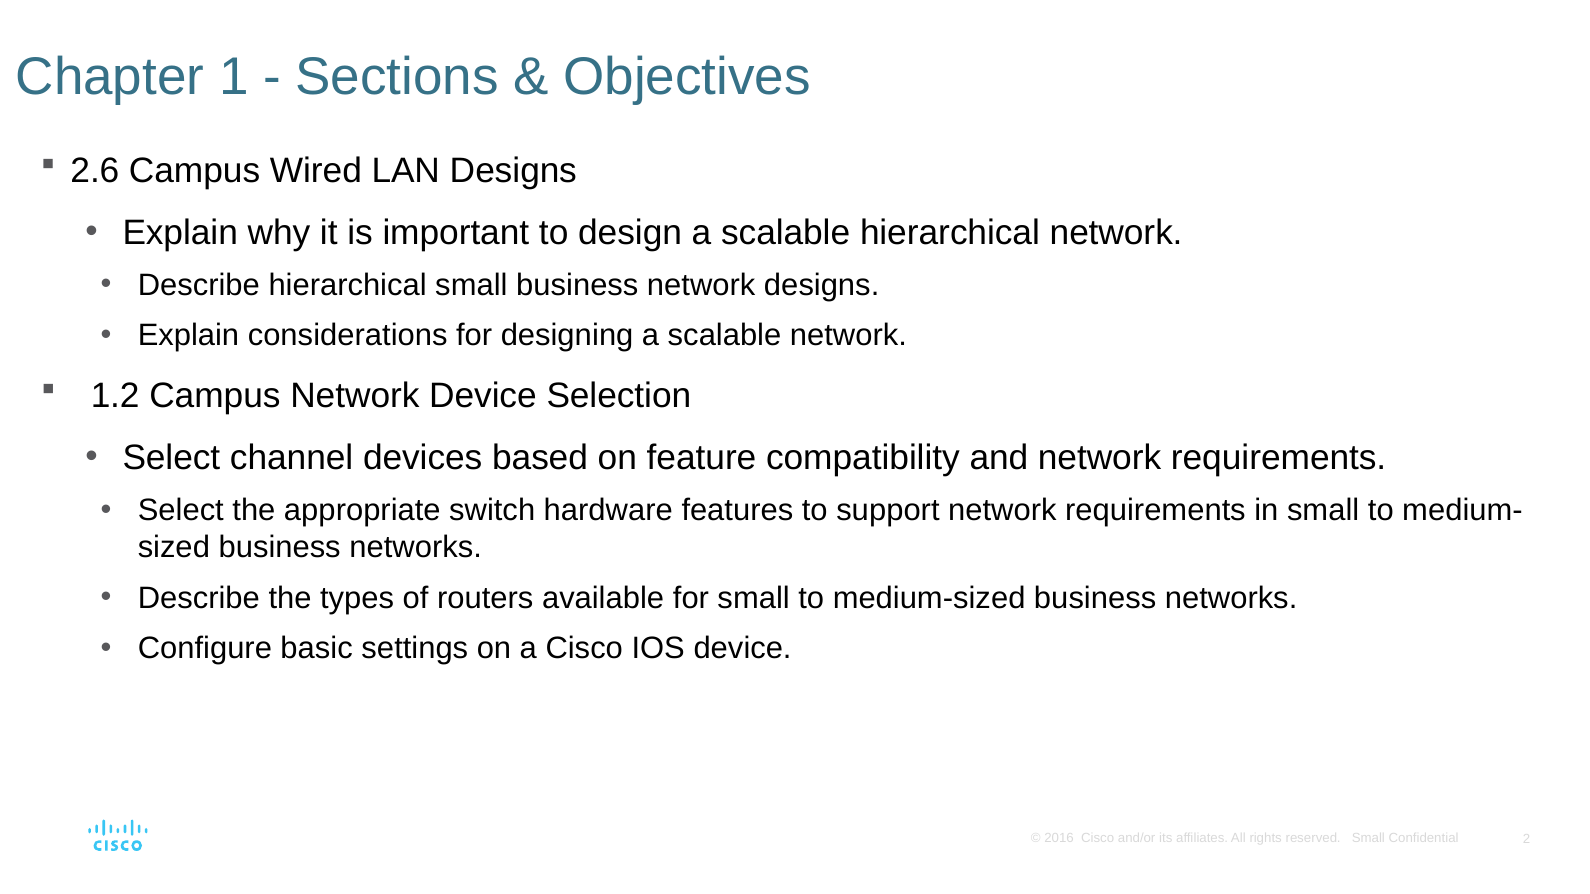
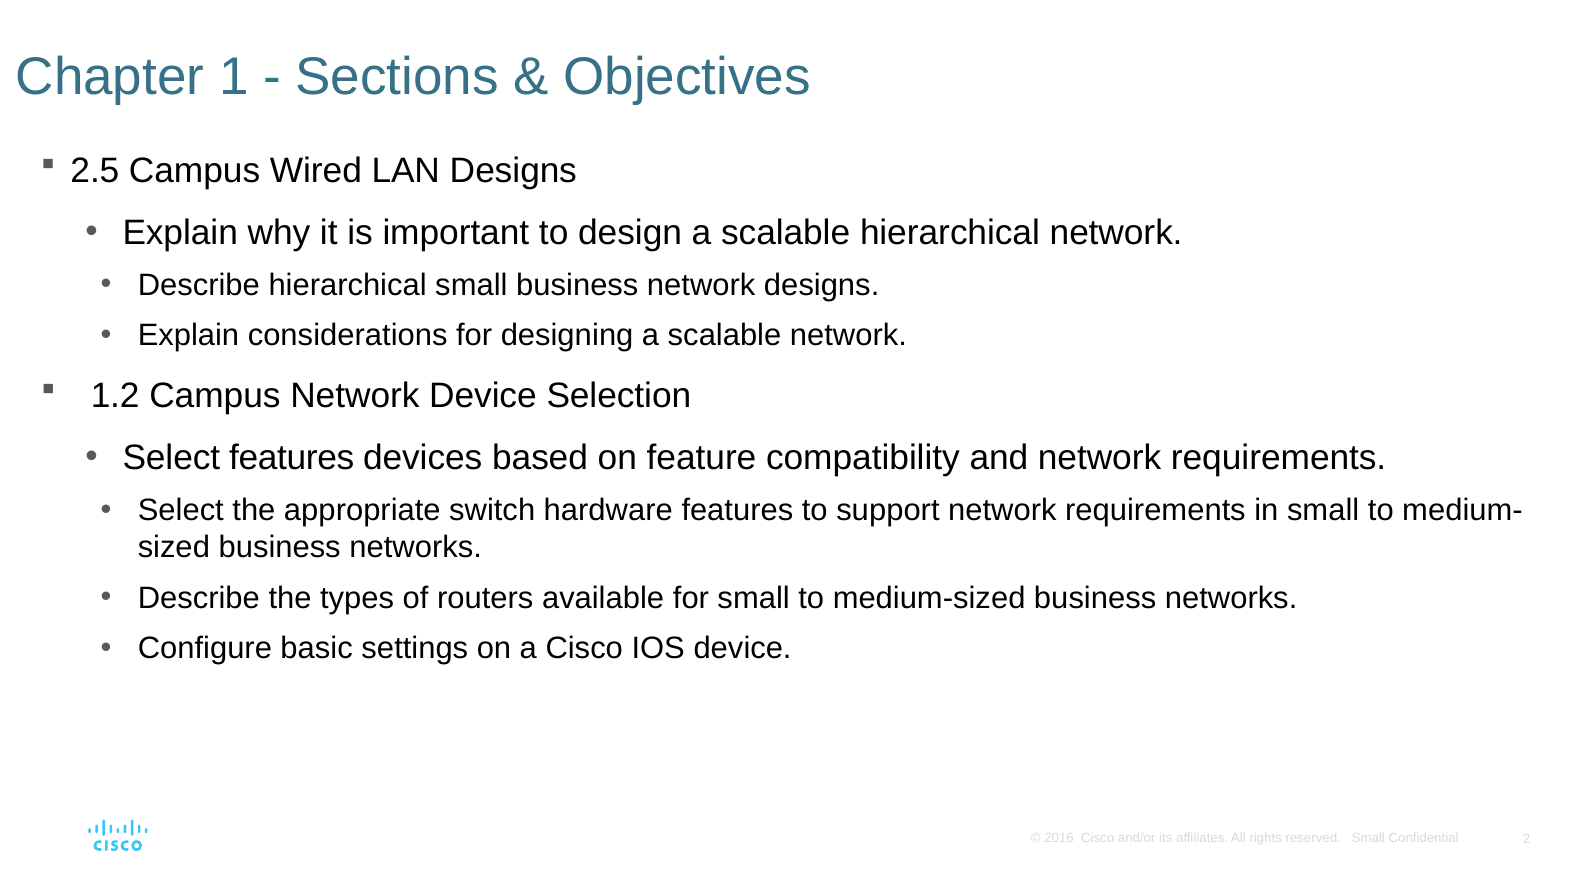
2.6: 2.6 -> 2.5 (95, 171)
Select channel: channel -> features (292, 458)
